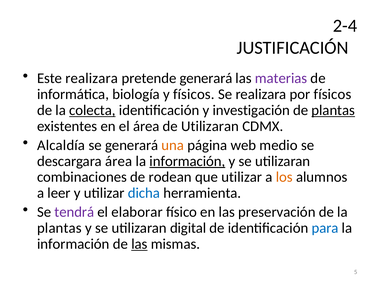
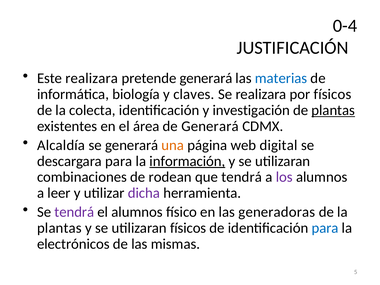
2-4: 2-4 -> 0-4 (345, 26)
materias colour: purple -> blue (281, 78)
y físicos: físicos -> claves (194, 94)
colecta underline: present -> none (92, 110)
de Utilizaran: Utilizaran -> Generará (210, 126)
medio: medio -> digital (279, 145)
descargara área: área -> para (119, 161)
que utilizar: utilizar -> tendrá (242, 177)
los colour: orange -> purple (284, 177)
dicha colour: blue -> purple (144, 193)
el elaborar: elaborar -> alumnos (137, 212)
preservación: preservación -> generadoras (277, 212)
utilizaran digital: digital -> físicos (188, 228)
información: información -> electrónicos (73, 244)
las underline: present -> none (139, 244)
